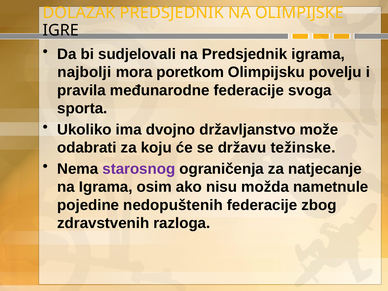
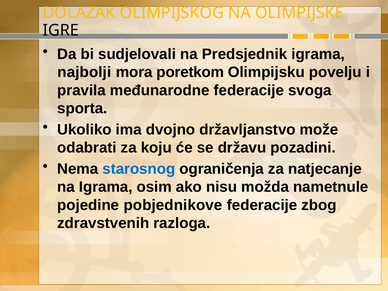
DOLAZAK PREDSJEDNIK: PREDSJEDNIK -> OLIMPIJSKOG (172, 13)
težinske: težinske -> pozadini (303, 148)
starosnog colour: purple -> blue (139, 169)
nedopuštenih: nedopuštenih -> pobjednikove (173, 205)
